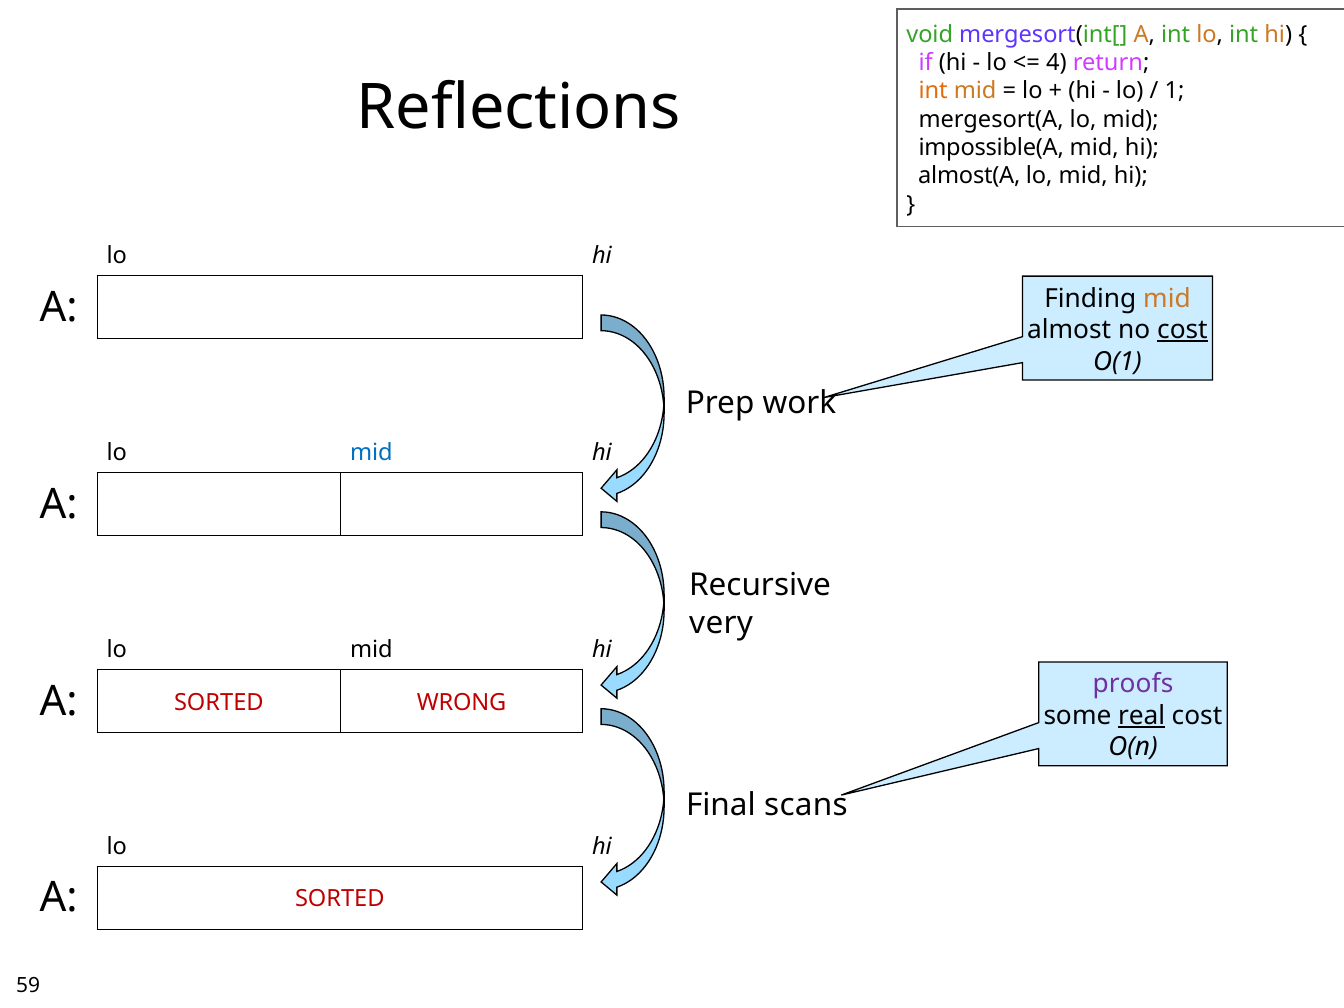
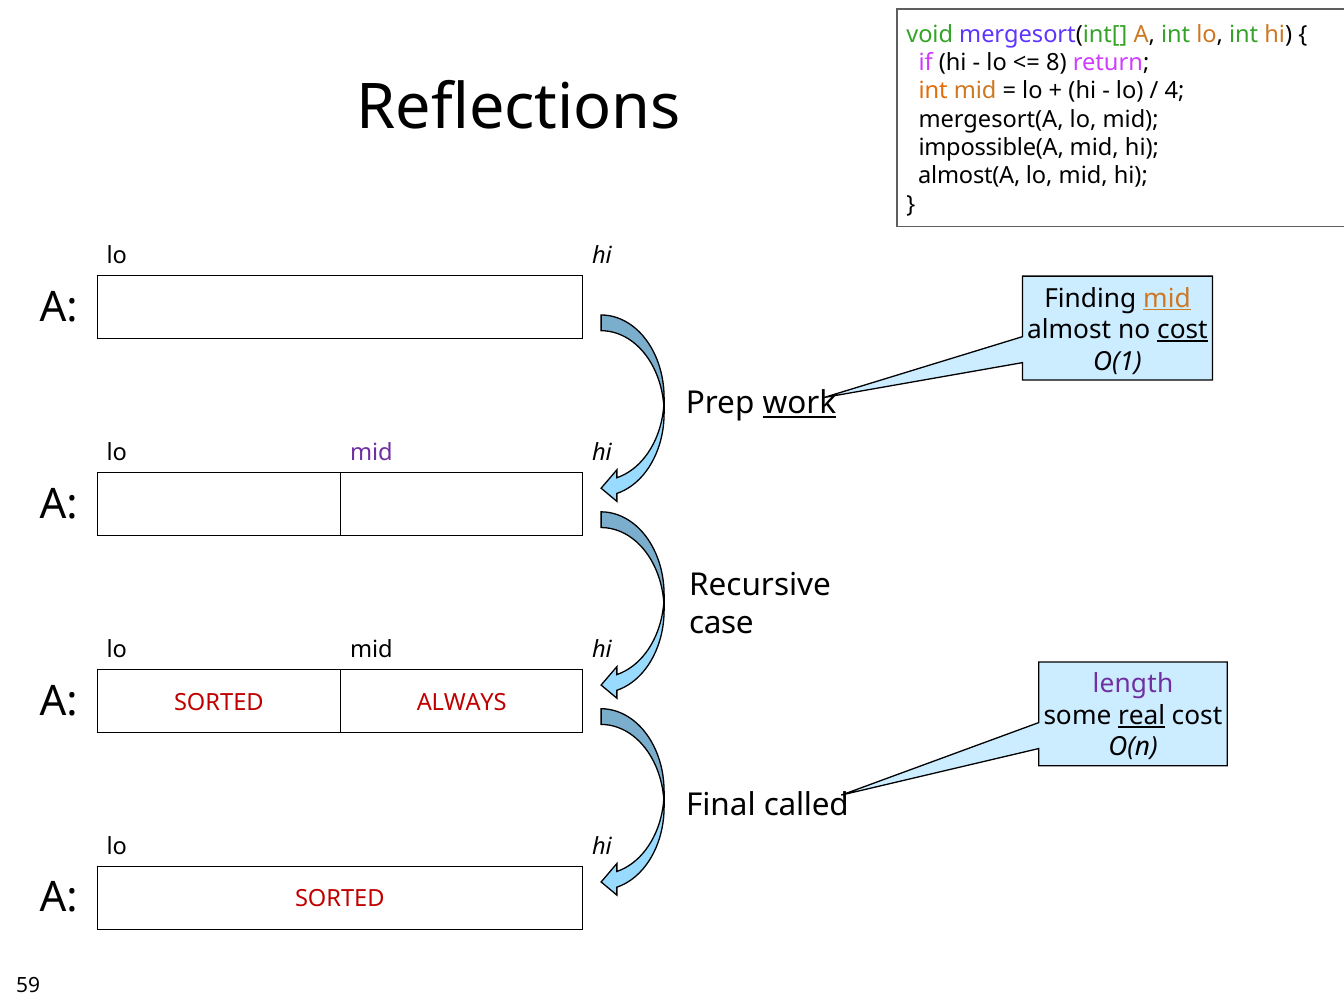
4: 4 -> 8 (1056, 63)
1: 1 -> 4 (1174, 91)
mid underline: none -> present (1167, 298)
work underline: none -> present (799, 403)
mid colour: blue -> purple (371, 453)
very: very -> case (721, 623)
proofs: proofs -> length (1133, 684)
WRONG: WRONG -> ALWAYS (462, 702)
scans: scans -> called (806, 805)
